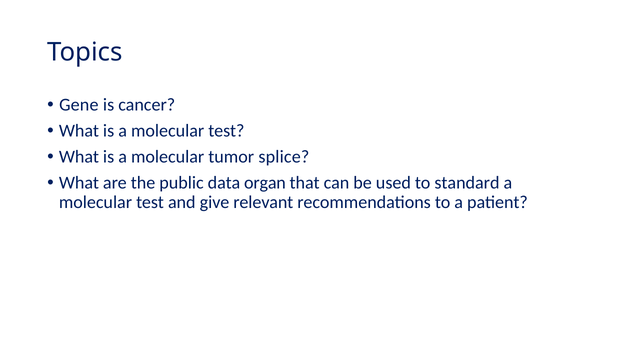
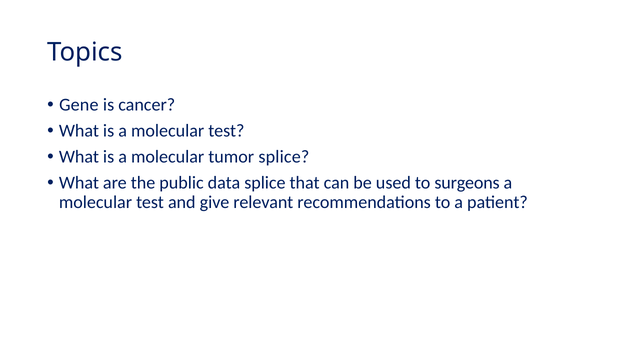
data organ: organ -> splice (265, 183)
standard: standard -> surgeons (467, 183)
